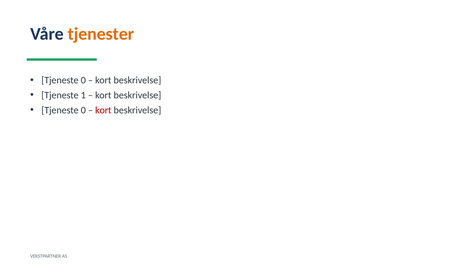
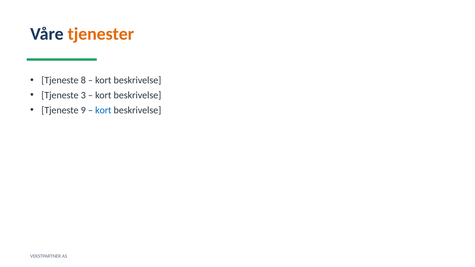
0: 0 -> 8 (83, 80)
1: 1 -> 3 (83, 95)
0: 0 -> 9 (83, 110)
kort colour: red -> blue (103, 110)
